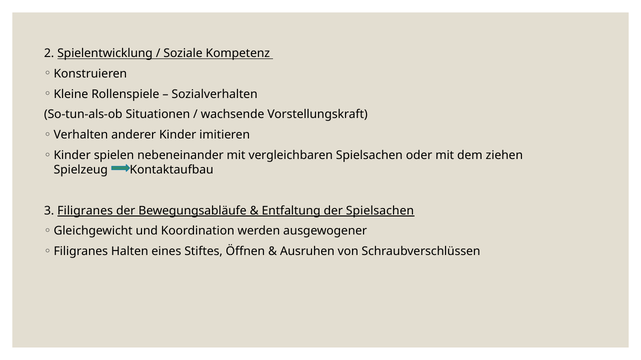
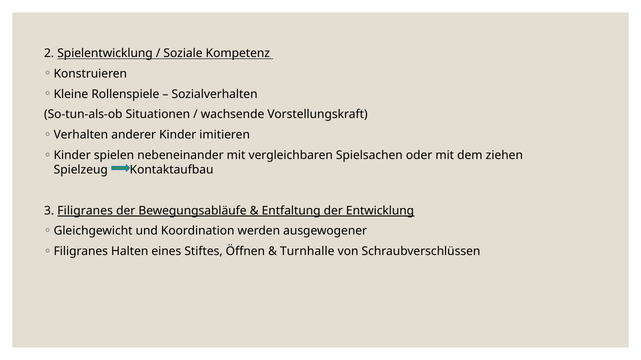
der Spielsachen: Spielsachen -> Entwicklung (380, 211)
Ausruhen: Ausruhen -> Turnhalle (307, 252)
